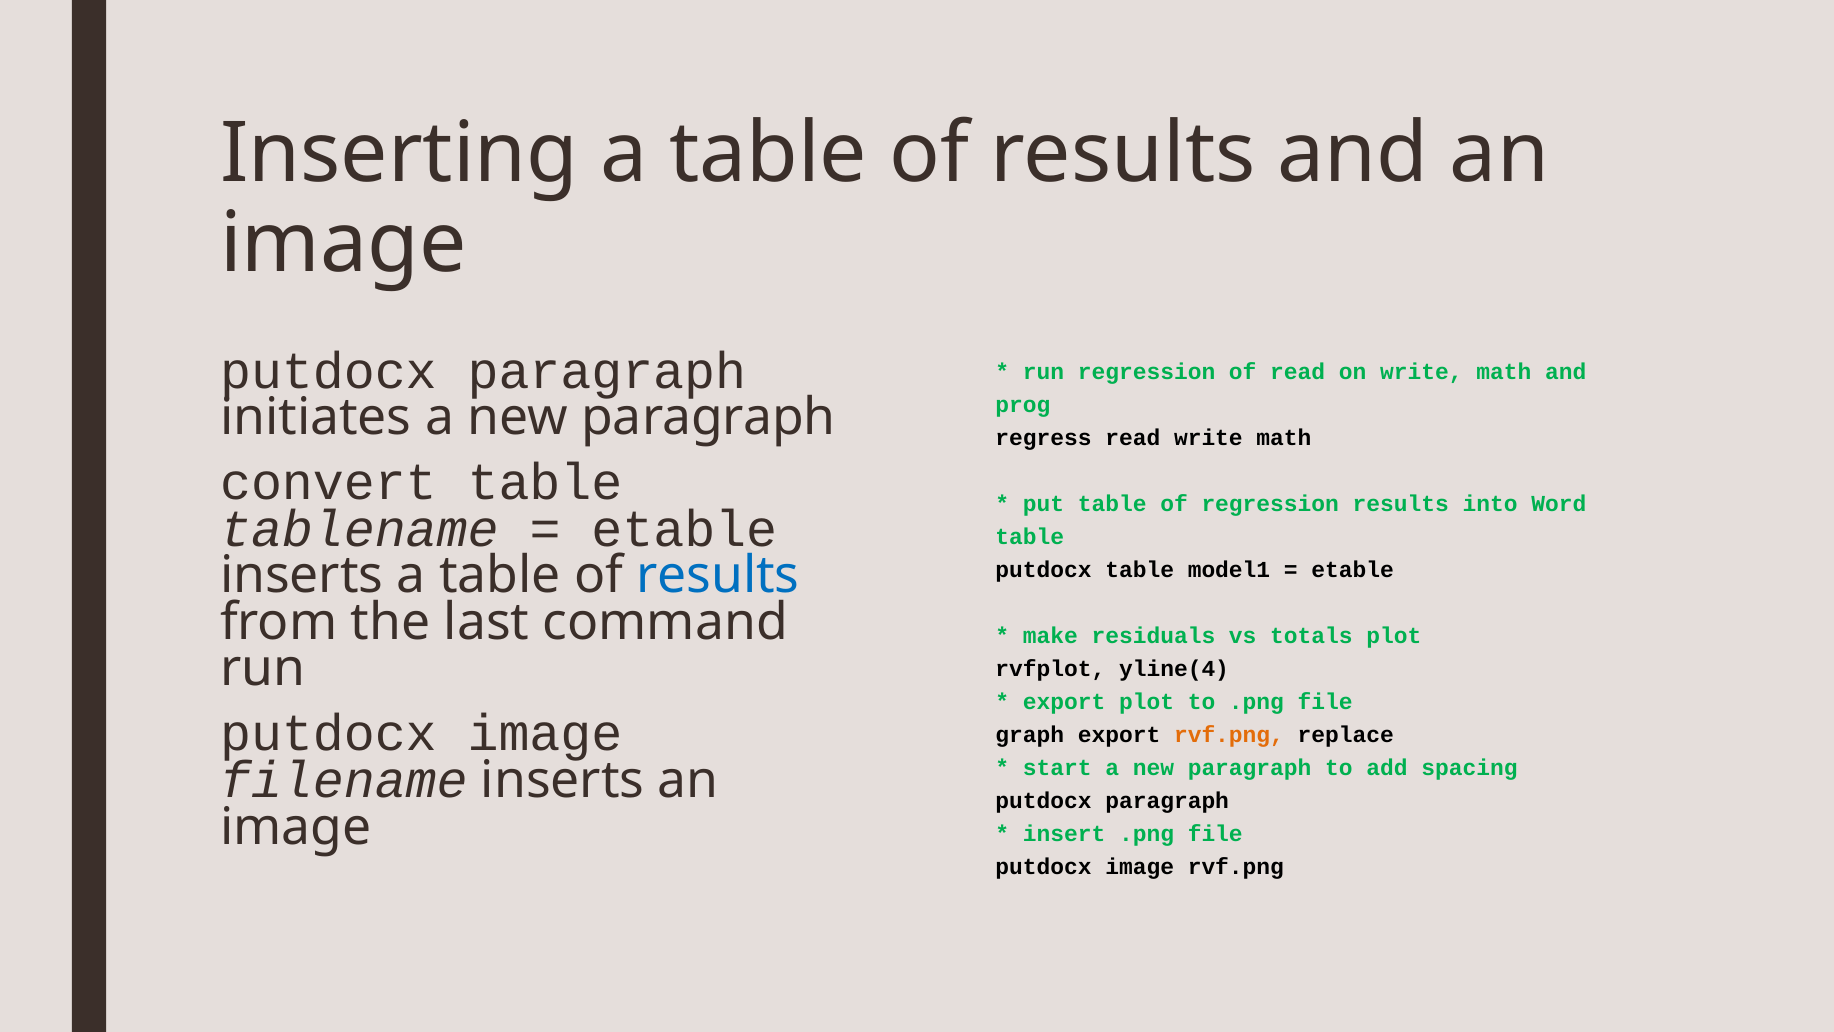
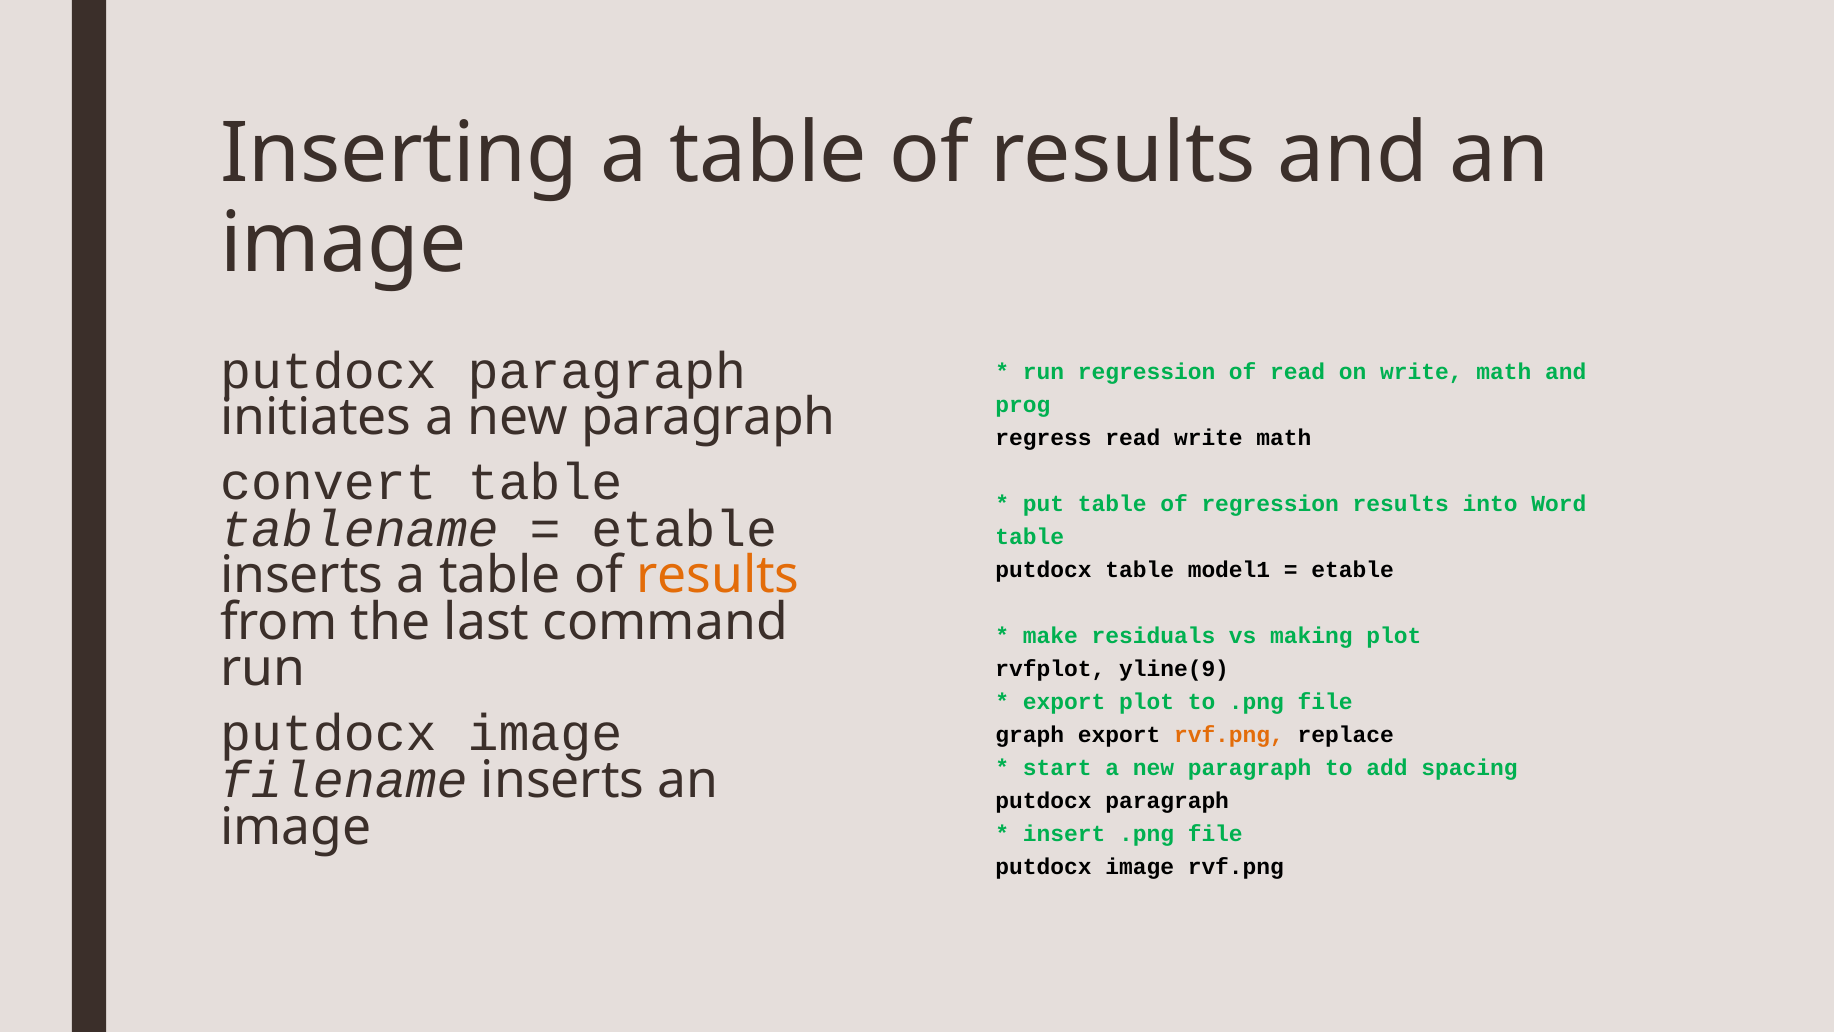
results colour: blue -> orange (718, 576)
totals: totals -> making (1311, 635)
yline(4: yline(4 -> yline(9 (1174, 668)
